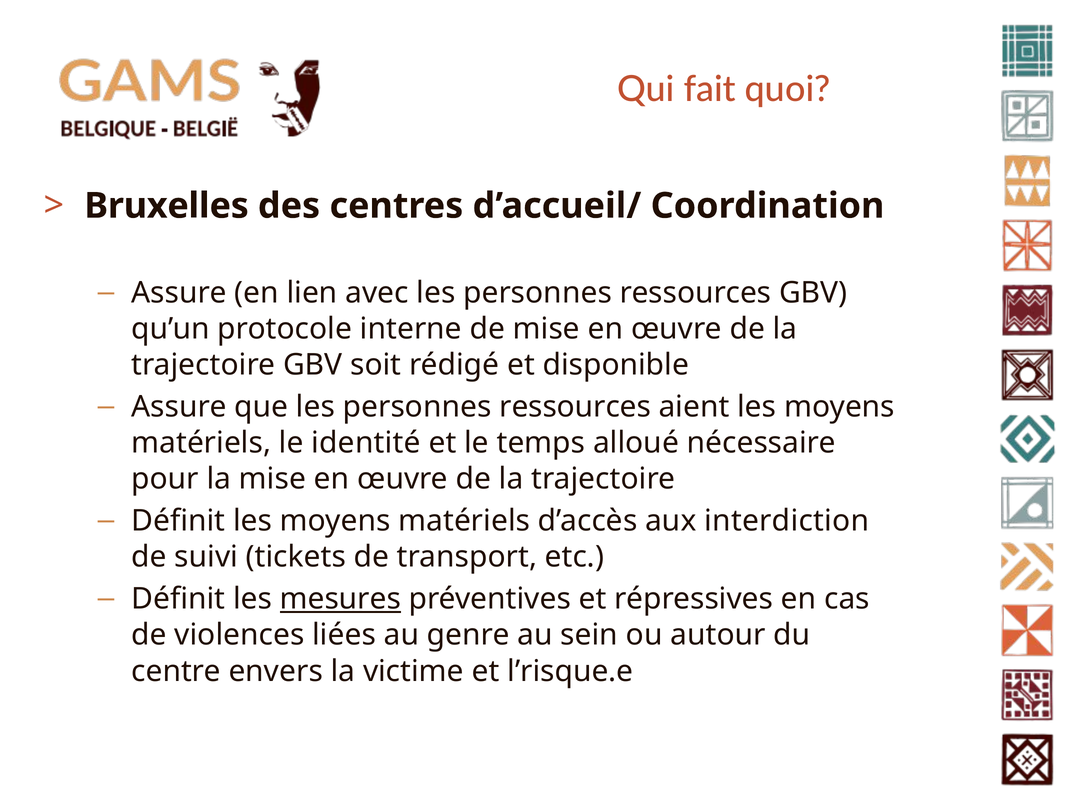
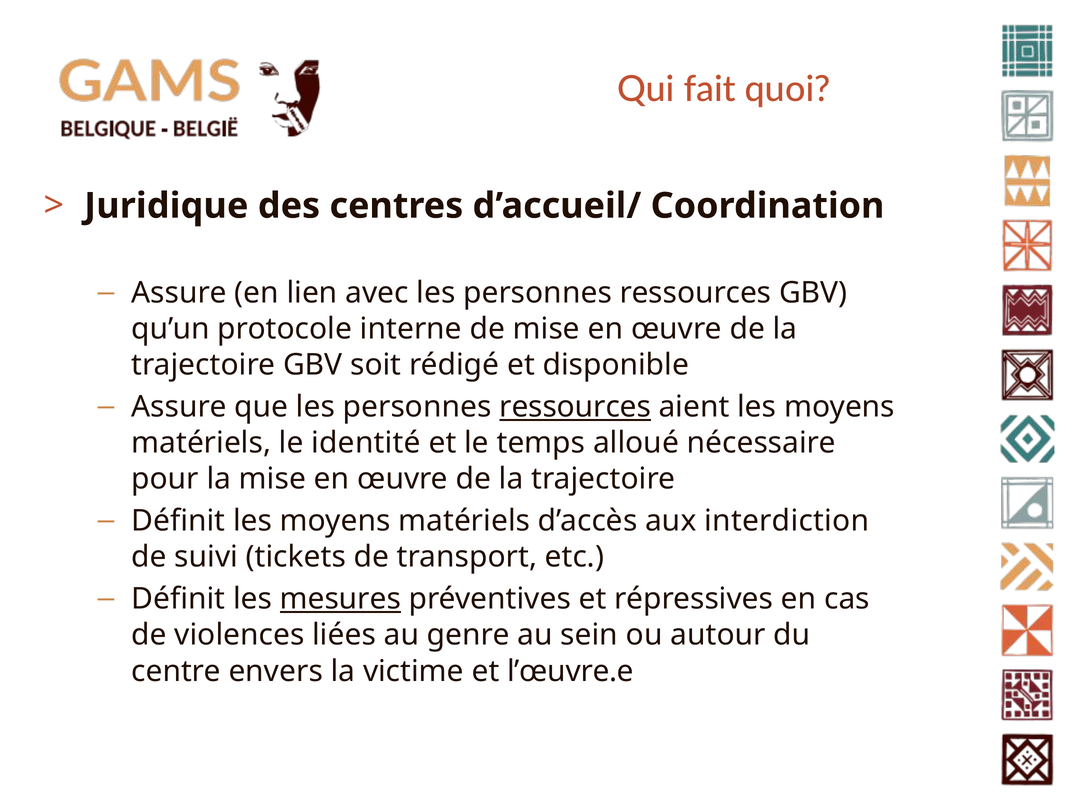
Bruxelles: Bruxelles -> Juridique (166, 206)
ressources underline: none -> present (575, 407)
l’risque.e: l’risque.e -> l’œuvre.e (570, 671)
